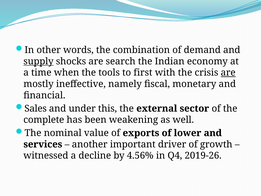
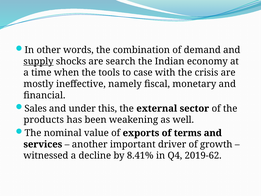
first: first -> case (143, 73)
are underline: present -> none (228, 73)
complete: complete -> products (44, 120)
lower: lower -> terms (188, 133)
4.56%: 4.56% -> 8.41% (140, 155)
2019-26: 2019-26 -> 2019-62 (203, 155)
